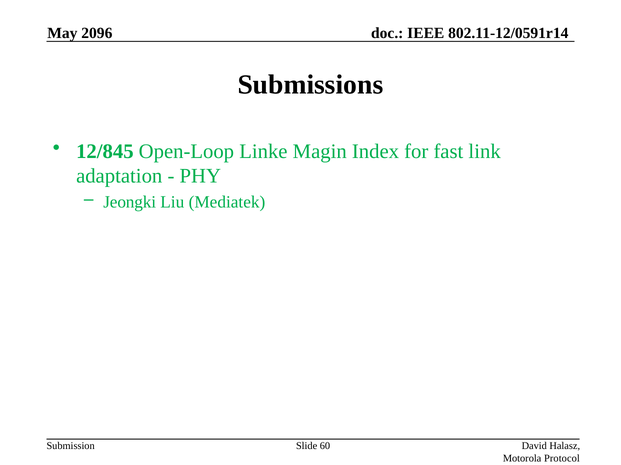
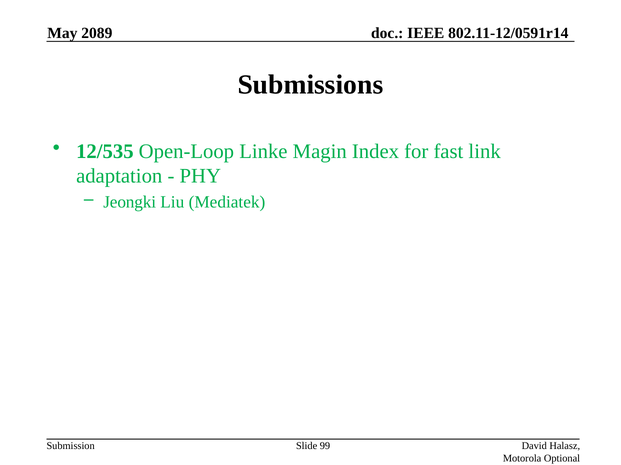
2096: 2096 -> 2089 (97, 33)
12/845: 12/845 -> 12/535 (105, 152)
60: 60 -> 99 (325, 447)
Protocol: Protocol -> Optional (562, 459)
